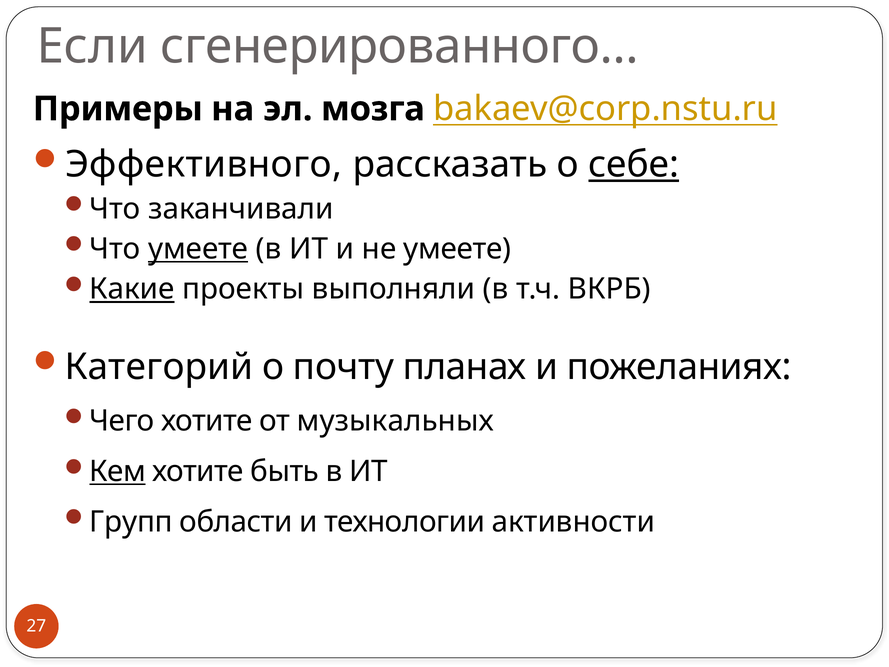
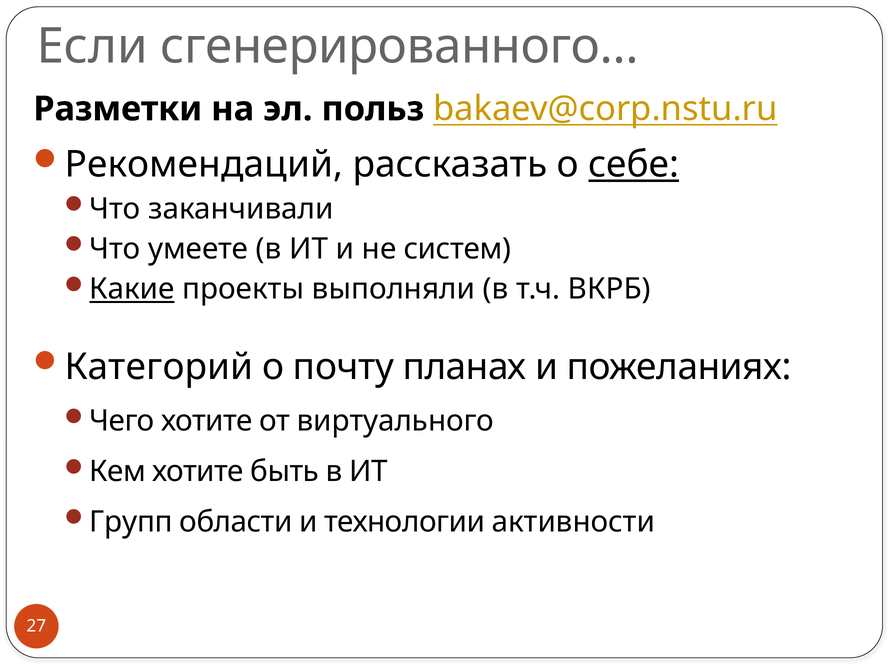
Примеры: Примеры -> Разметки (118, 109)
мозга: мозга -> польз (373, 109)
Эффективного: Эффективного -> Рекомендаций (204, 165)
умеете underline: present -> none (198, 249)
не умеете: умеете -> систем (457, 249)
музыкальных: музыкальных -> виртуального (395, 421)
Кем underline: present -> none (118, 471)
